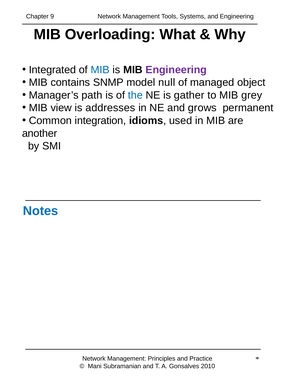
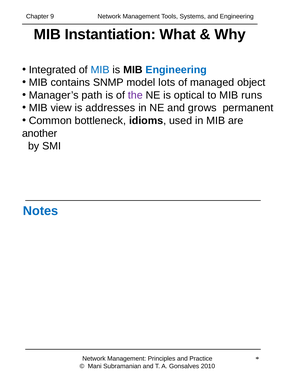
Overloading: Overloading -> Instantiation (110, 34)
Engineering colour: purple -> blue (176, 70)
null: null -> lots (167, 83)
the colour: blue -> purple (135, 95)
gather: gather -> optical (189, 95)
grey: grey -> runs (252, 95)
integration: integration -> bottleneck (100, 121)
